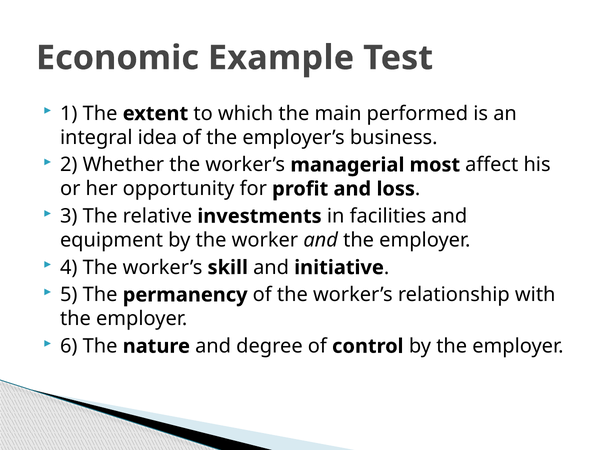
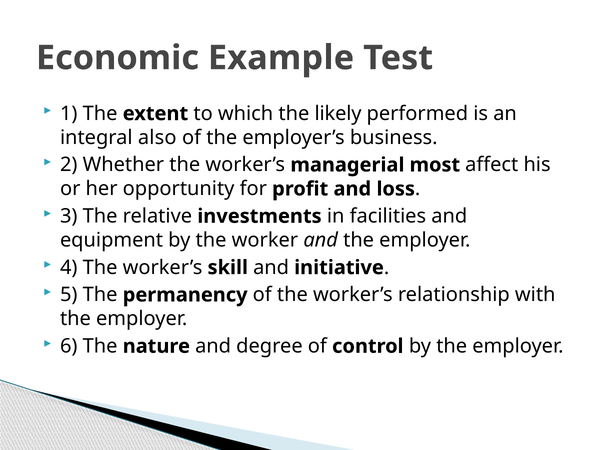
main: main -> likely (338, 114)
idea: idea -> also (157, 138)
